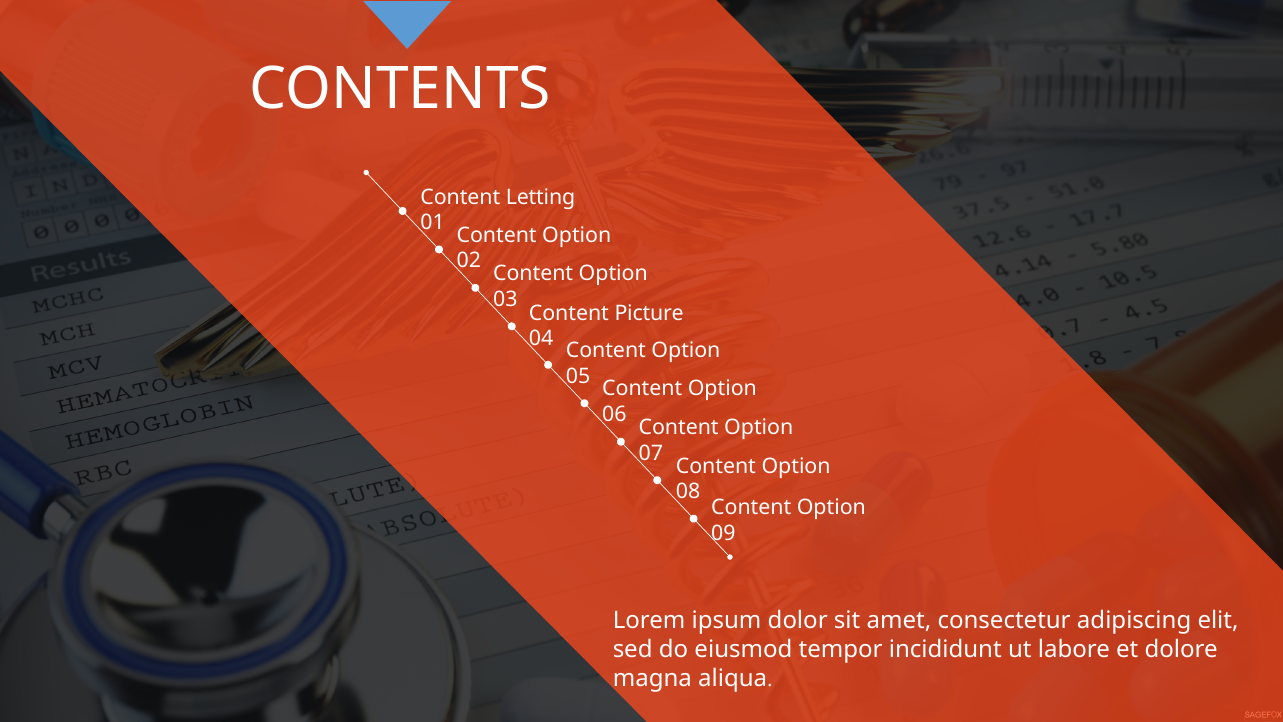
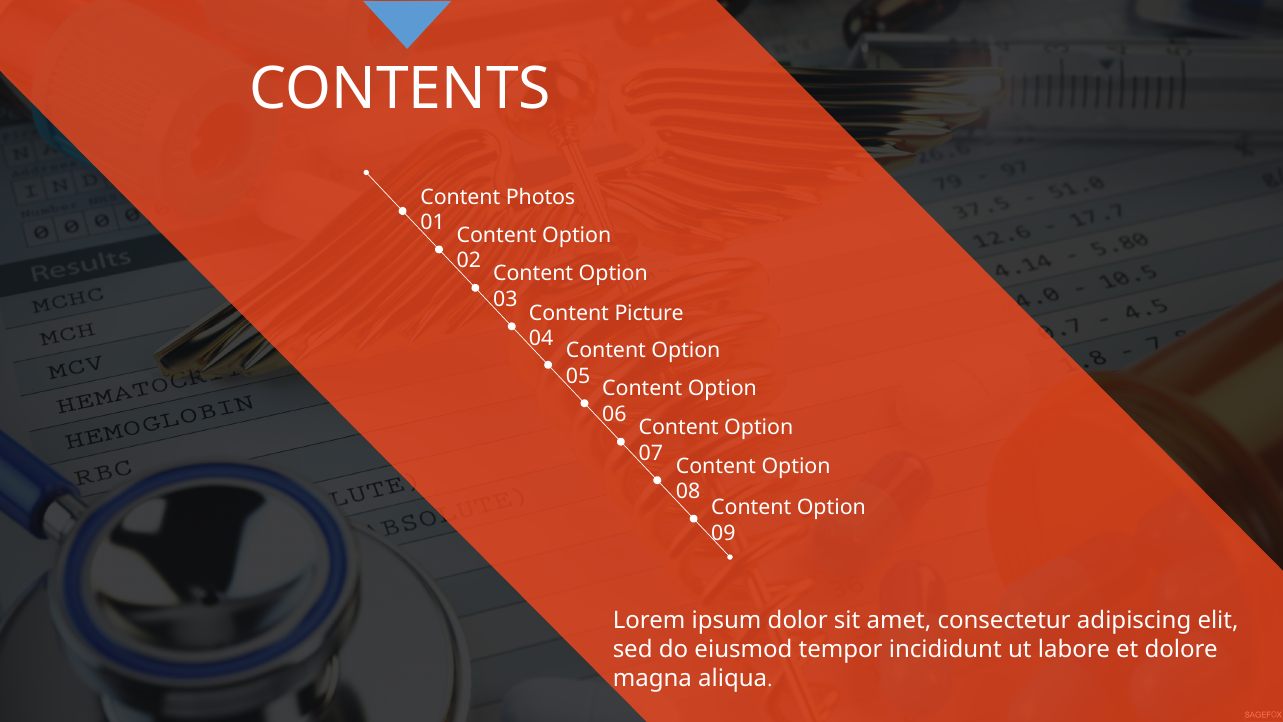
Letting: Letting -> Photos (541, 197)
